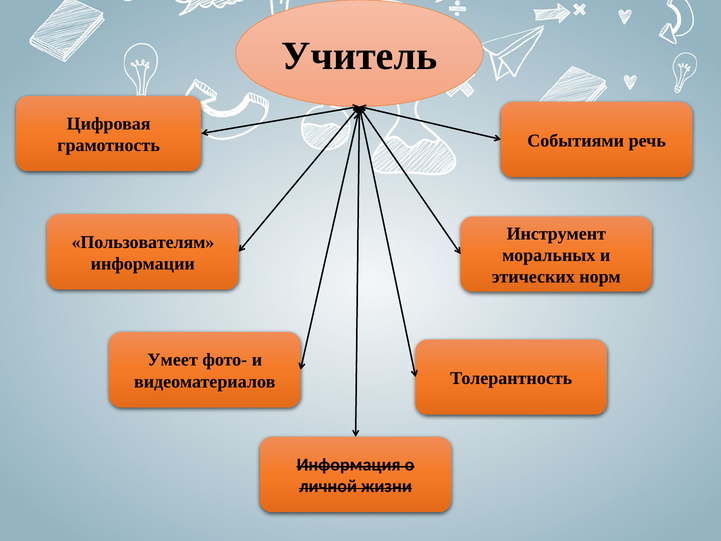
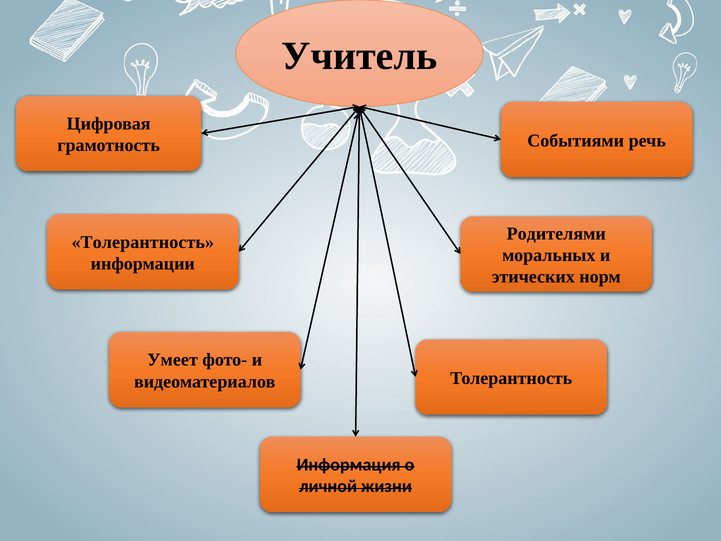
Инструмент: Инструмент -> Родителями (556, 234)
Пользователям: Пользователям -> Толерантность (143, 242)
